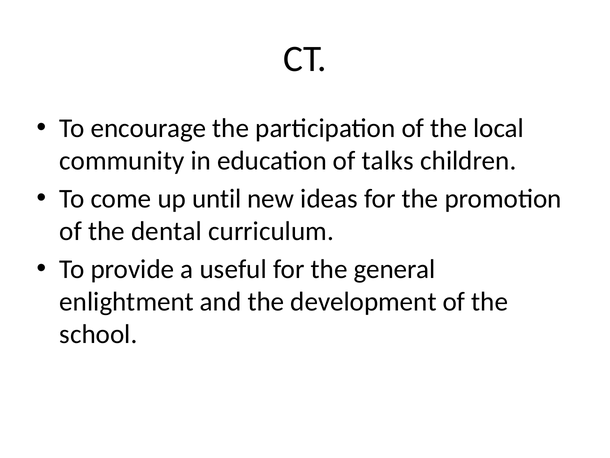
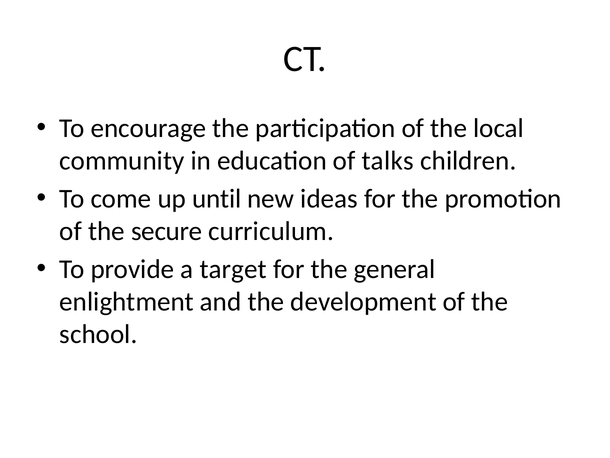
dental: dental -> secure (167, 231)
useful: useful -> target (233, 269)
